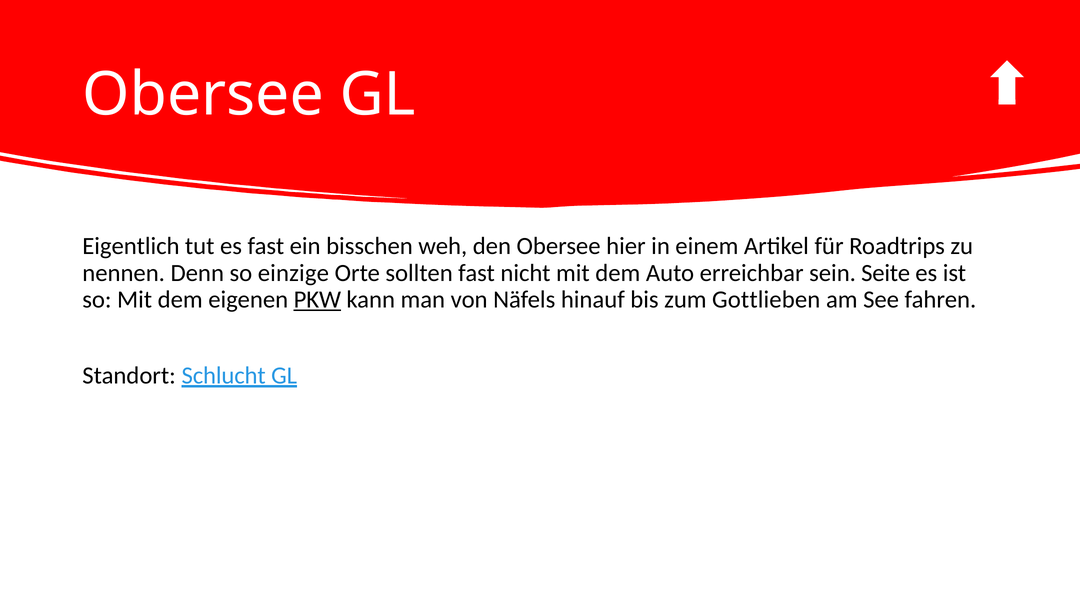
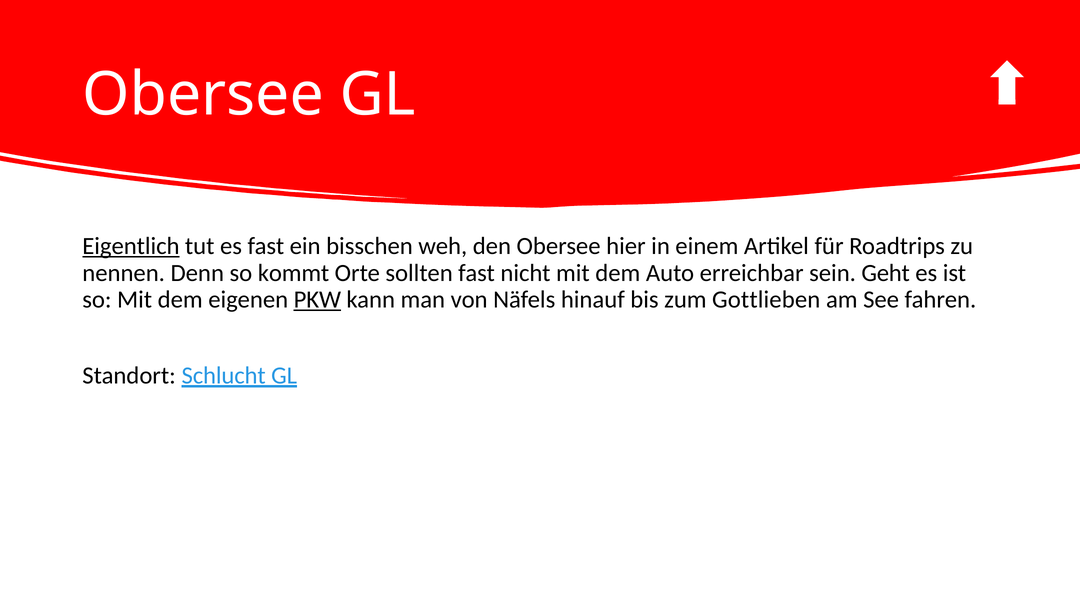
Eigentlich underline: none -> present (131, 246)
einzige: einzige -> kommt (294, 273)
Seite: Seite -> Geht (886, 273)
